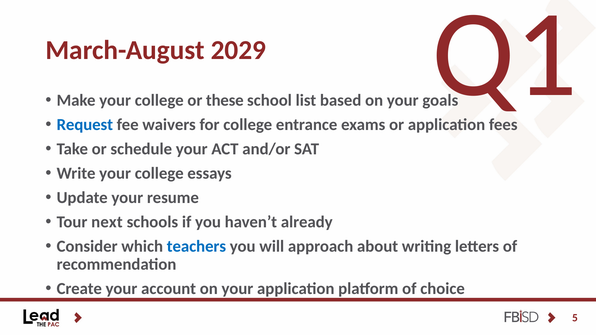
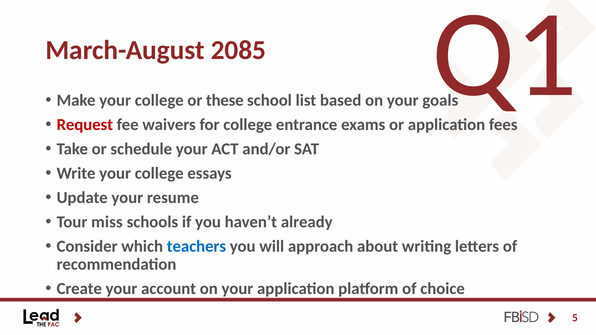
2029: 2029 -> 2085 (238, 50)
Request colour: blue -> red (85, 125)
next: next -> miss (107, 222)
